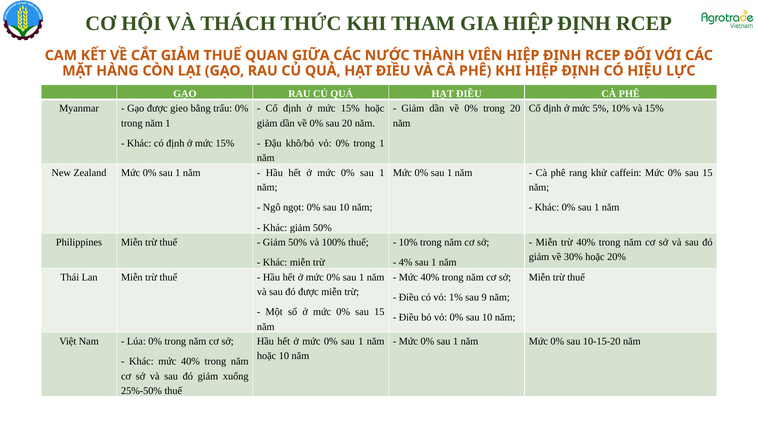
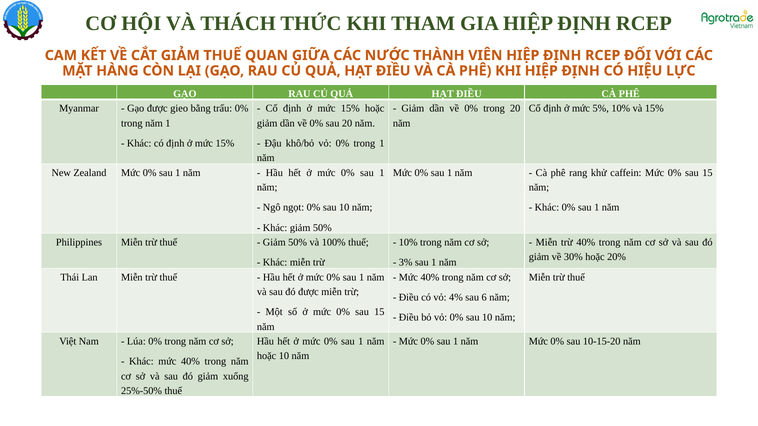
4%: 4% -> 3% (406, 263)
1%: 1% -> 4% (456, 298)
9: 9 -> 6 (484, 298)
